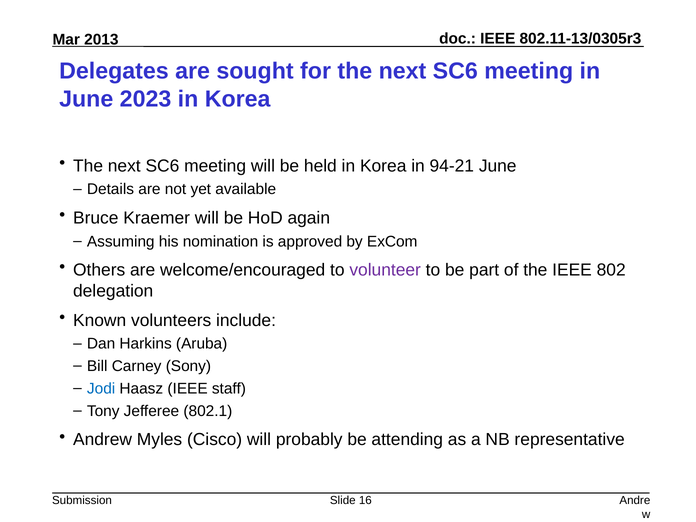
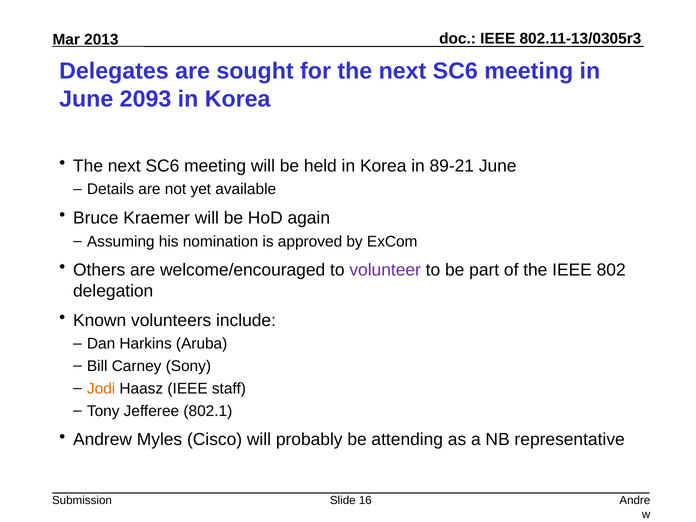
2023: 2023 -> 2093 (146, 99)
94-21: 94-21 -> 89-21 (452, 166)
Jodi colour: blue -> orange (101, 389)
